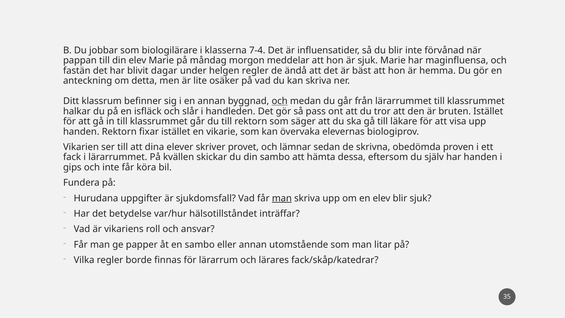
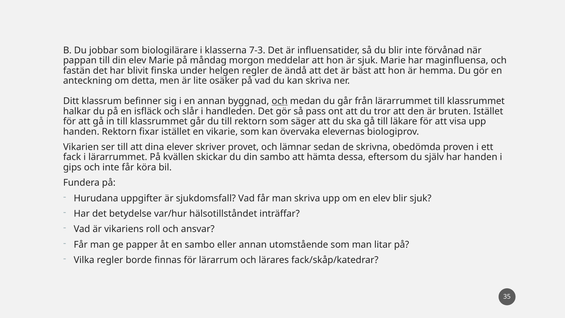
7-4: 7-4 -> 7-3 (257, 50)
dagar: dagar -> finska (164, 71)
man underline: present -> none (282, 198)
